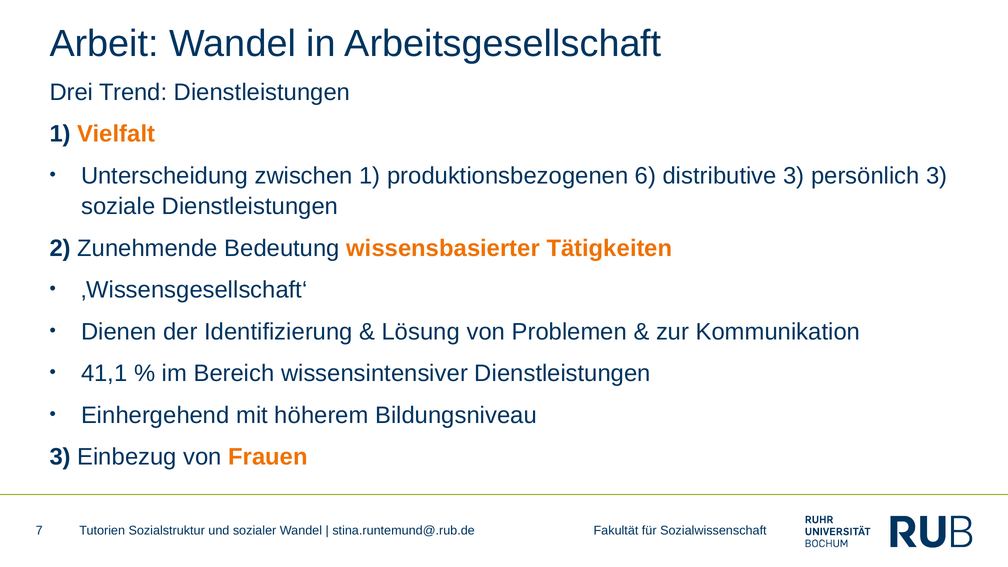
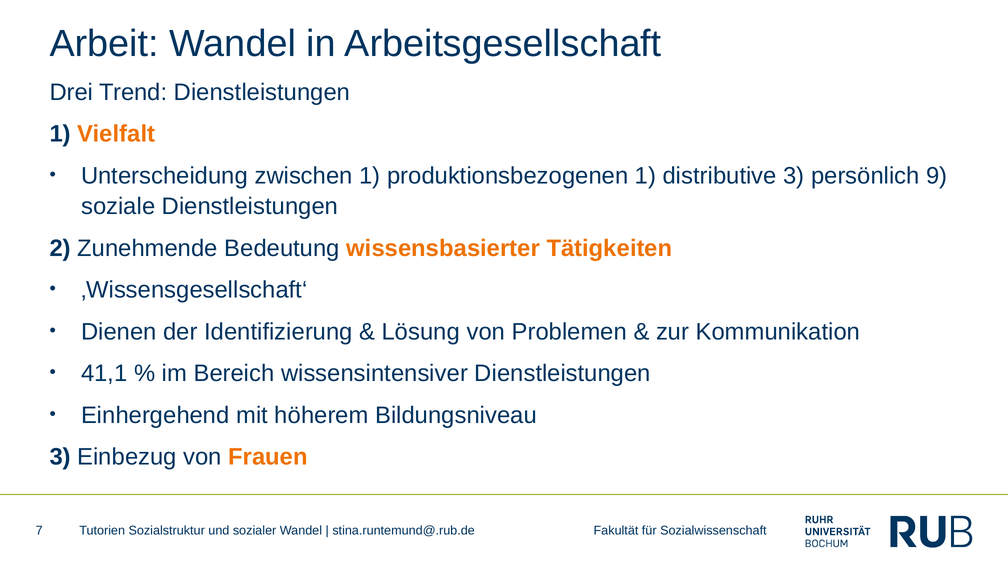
produktionsbezogenen 6: 6 -> 1 (645, 176)
persönlich 3: 3 -> 9 (937, 176)
